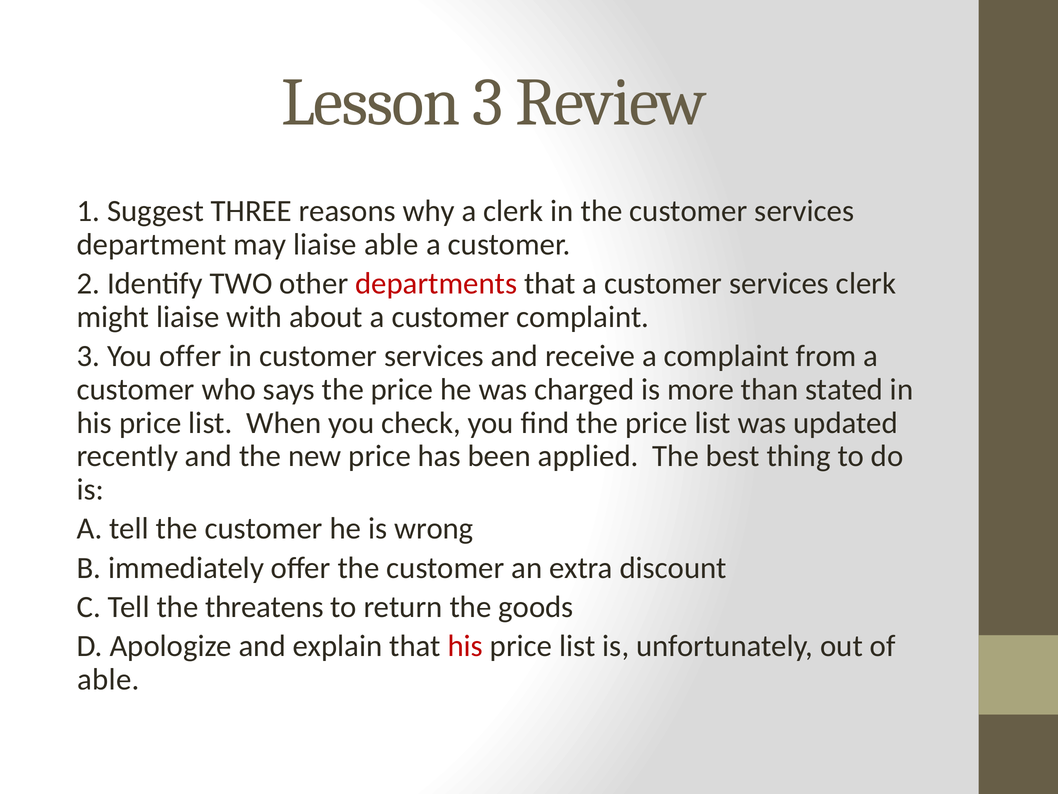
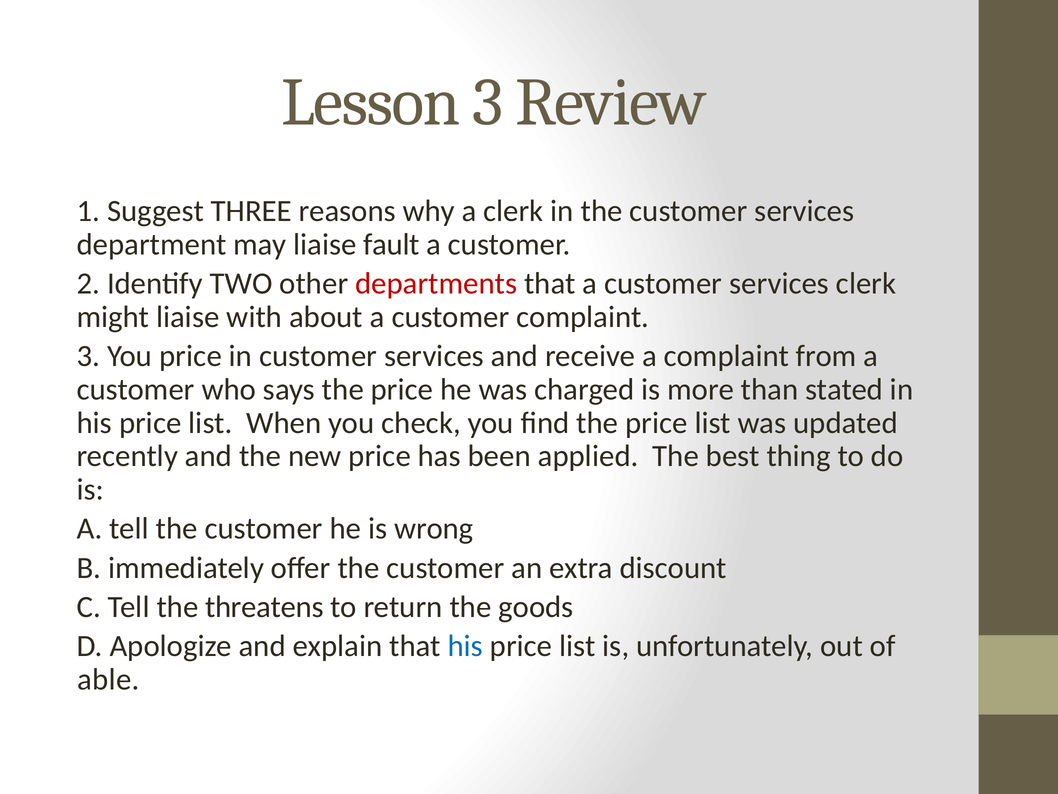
liaise able: able -> fault (392, 244)
You offer: offer -> price (191, 356)
his colour: red -> blue (465, 646)
